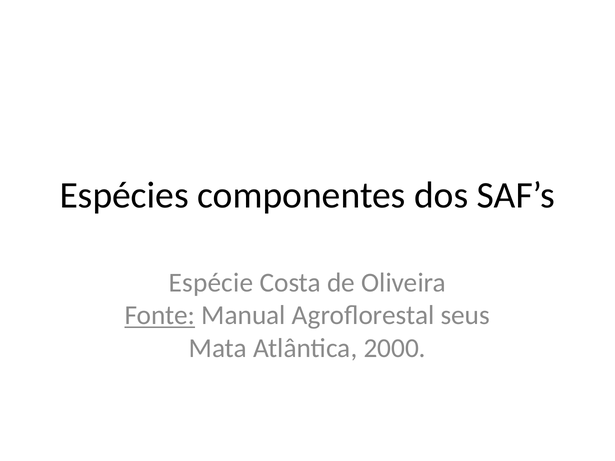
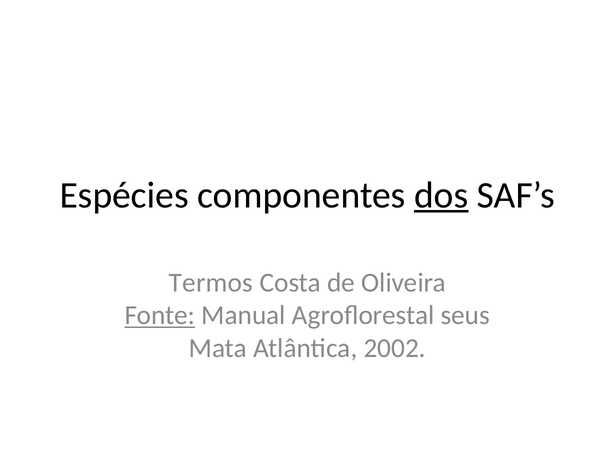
dos underline: none -> present (441, 195)
Espécie: Espécie -> Termos (211, 283)
2000: 2000 -> 2002 (395, 348)
